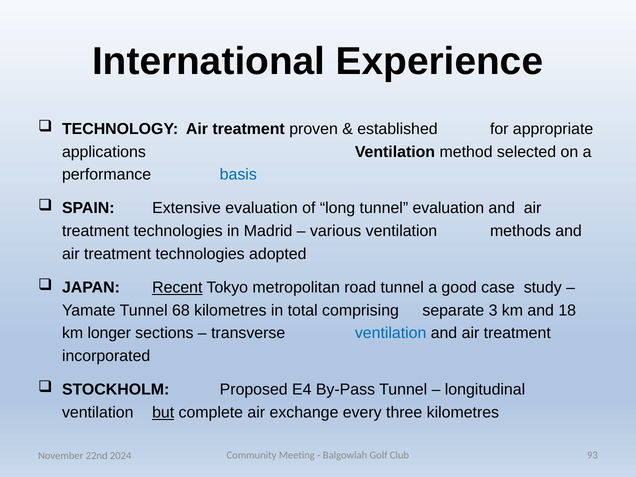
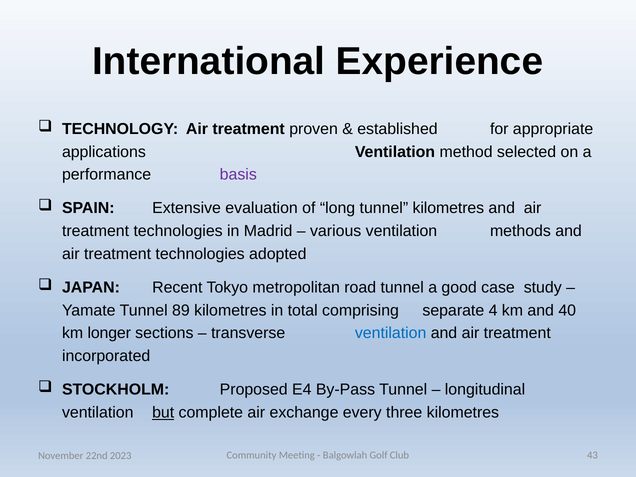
basis colour: blue -> purple (238, 175)
tunnel evaluation: evaluation -> kilometres (448, 208)
Recent underline: present -> none (177, 287)
68: 68 -> 89 (181, 310)
3: 3 -> 4 (493, 310)
18: 18 -> 40 (567, 310)
93: 93 -> 43 (592, 455)
2024: 2024 -> 2023 (121, 456)
